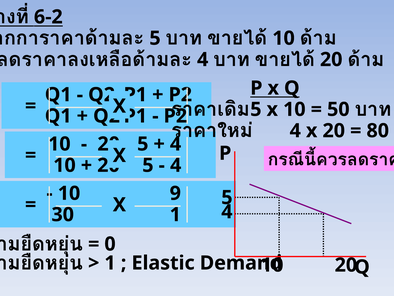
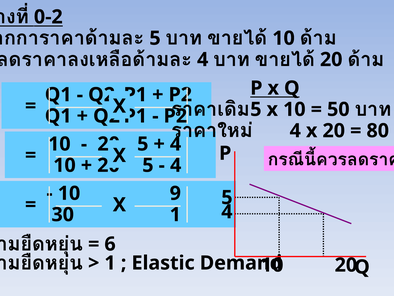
6-2: 6-2 -> 0-2 (48, 17)
0: 0 -> 6 (110, 244)
